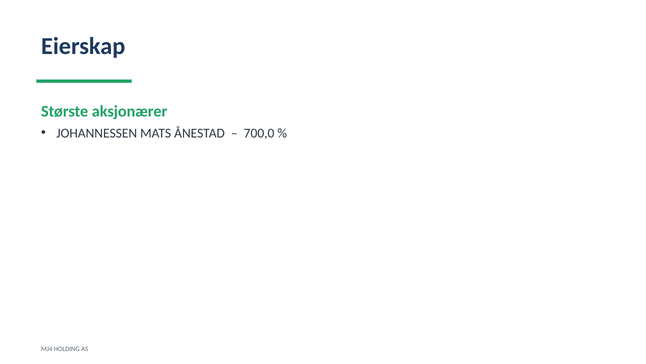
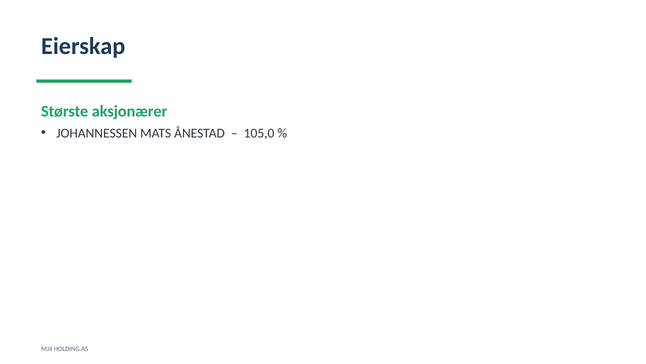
700,0: 700,0 -> 105,0 (259, 133)
